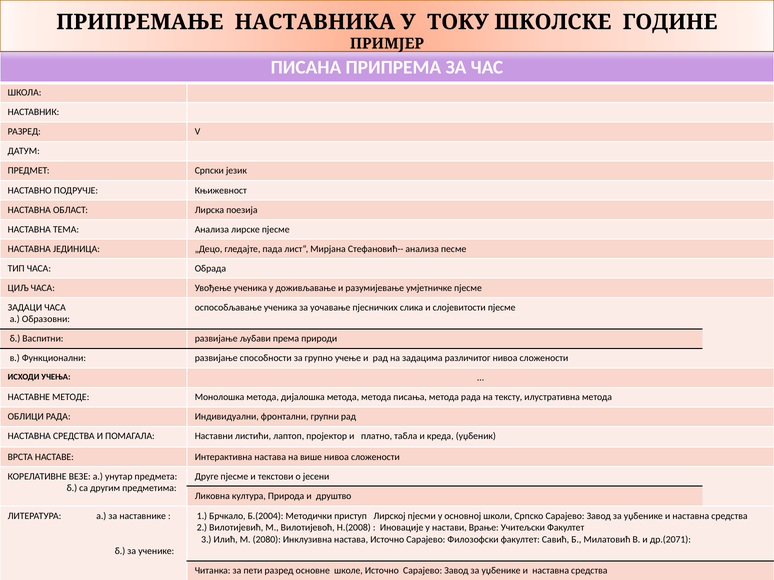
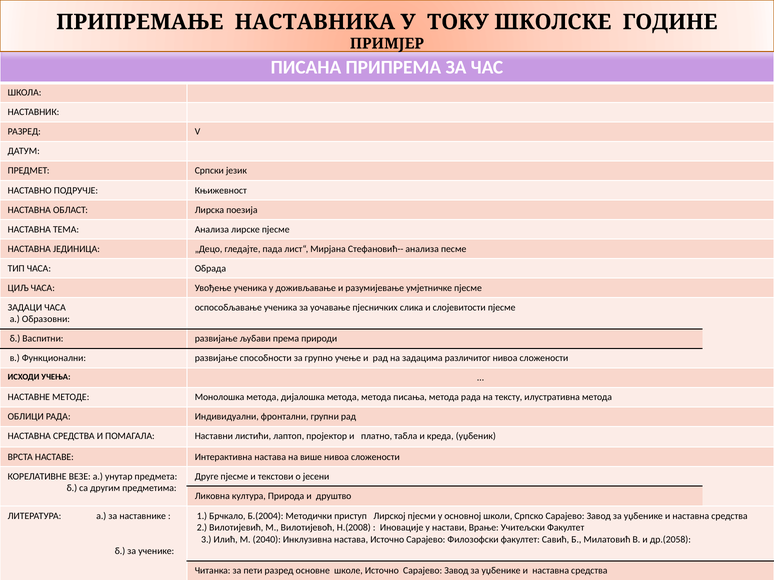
2080: 2080 -> 2040 (267, 540)
др.(2071: др.(2071 -> др.(2058 (670, 540)
